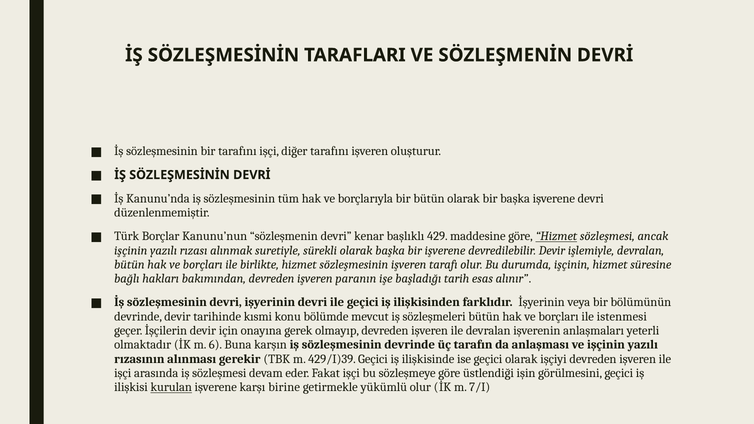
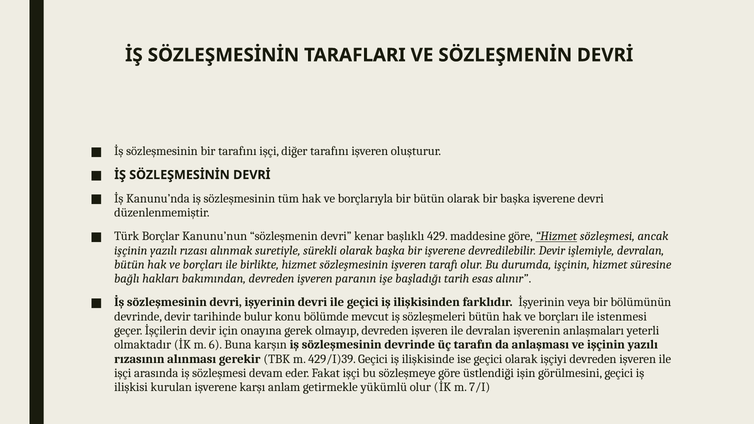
kısmi: kısmi -> bulur (258, 317)
kurulan underline: present -> none (171, 387)
birine: birine -> anlam (284, 387)
